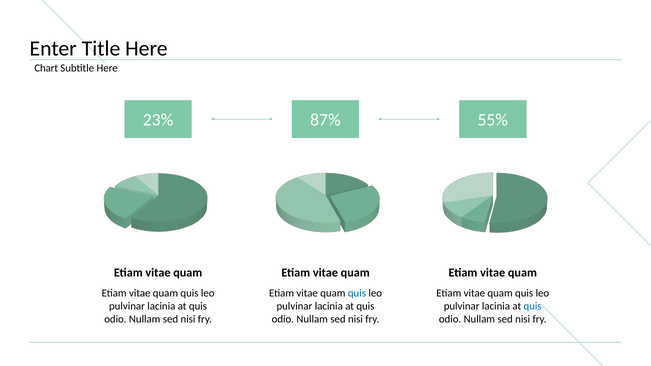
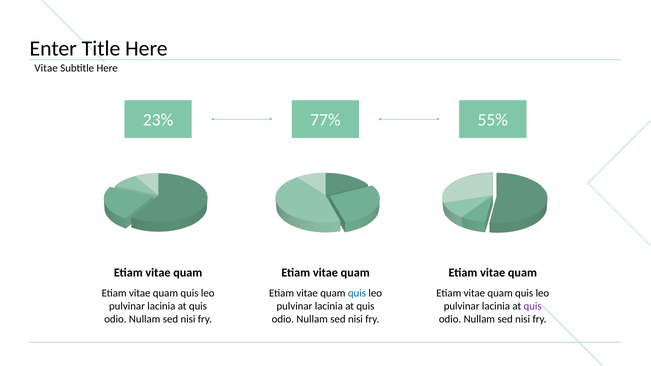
Chart: Chart -> Vitae (46, 68)
87%: 87% -> 77% (325, 120)
quis colour: blue -> purple (533, 306)
